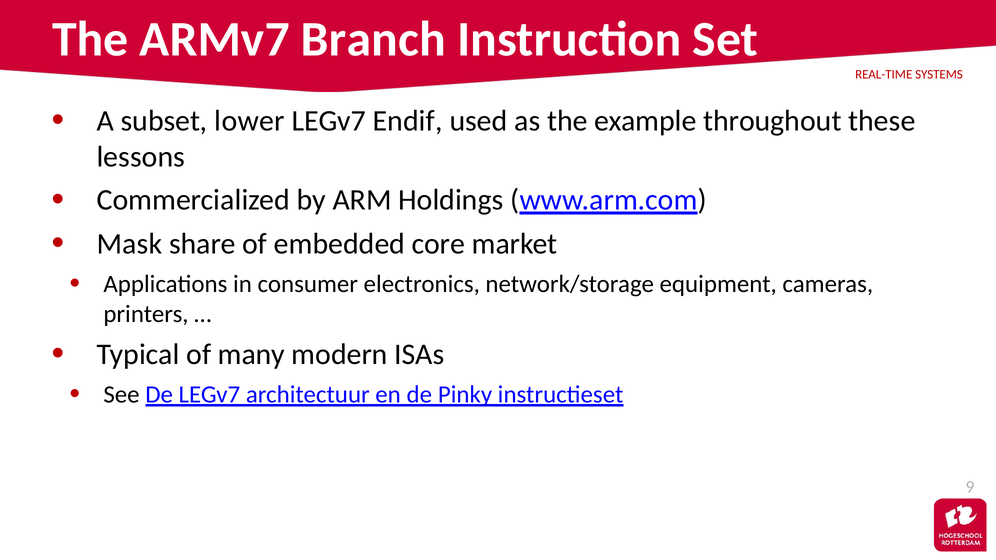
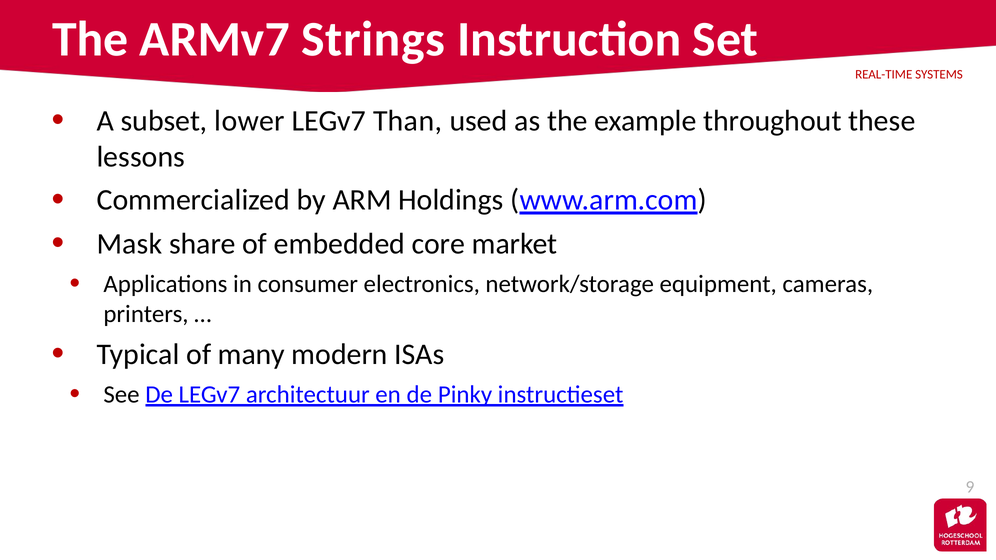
Branch: Branch -> Strings (373, 39)
Endif: Endif -> Than (408, 121)
